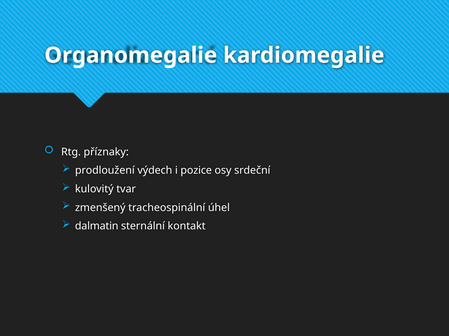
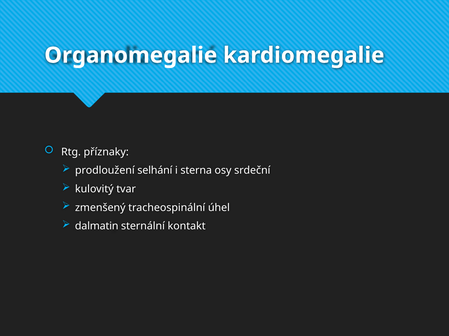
výdech: výdech -> selhání (155, 171)
pozice: pozice -> sterna (196, 171)
